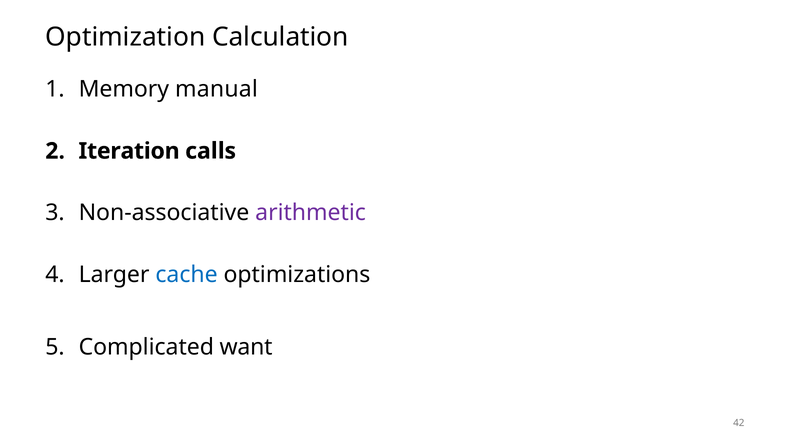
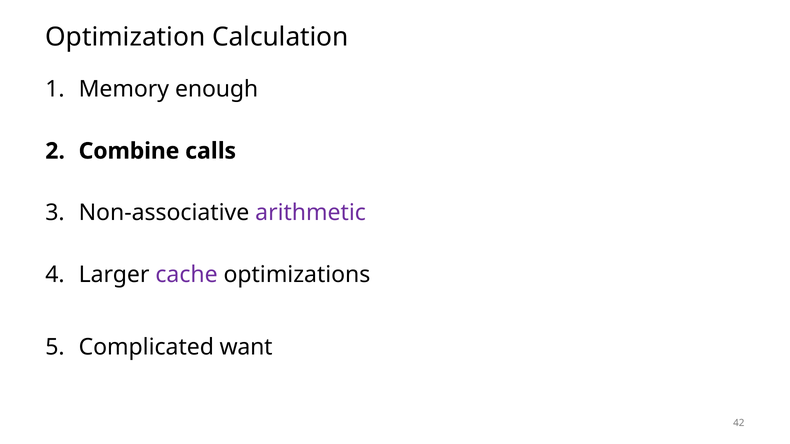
manual: manual -> enough (217, 89)
Iteration: Iteration -> Combine (129, 151)
cache colour: blue -> purple (187, 275)
